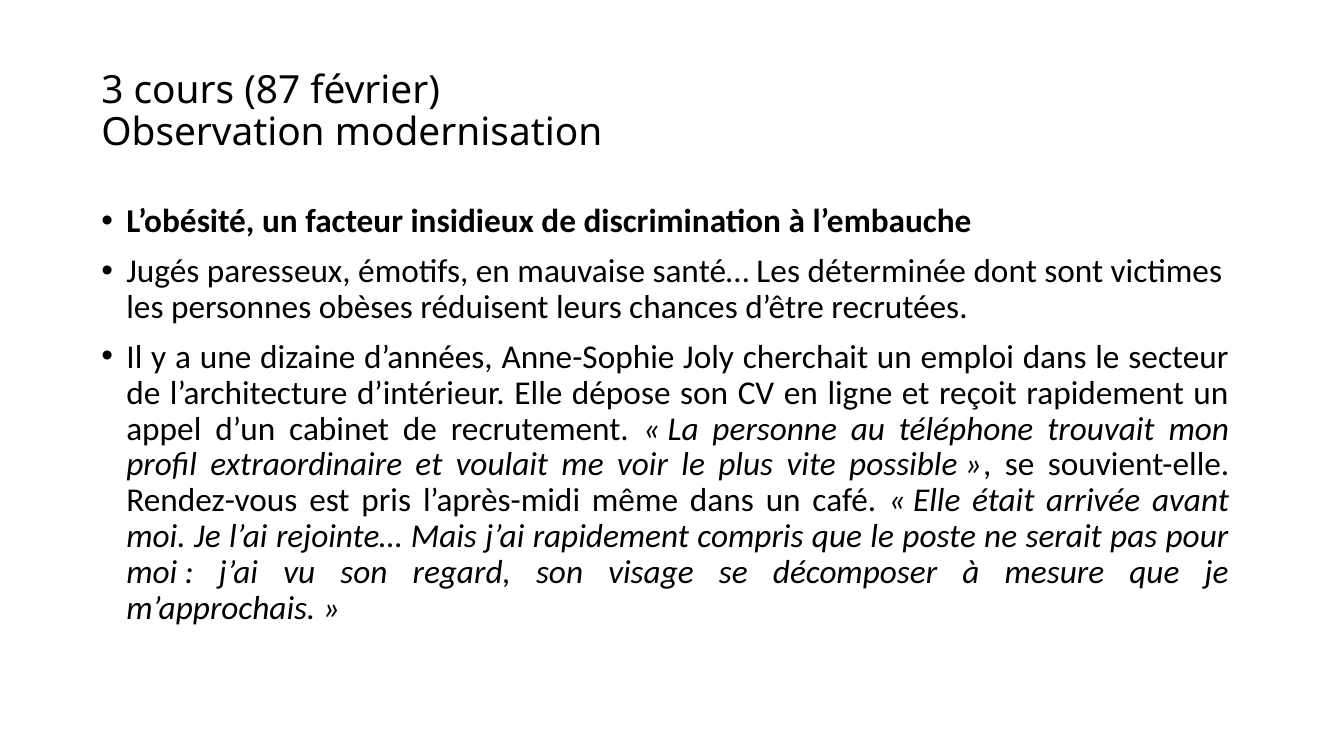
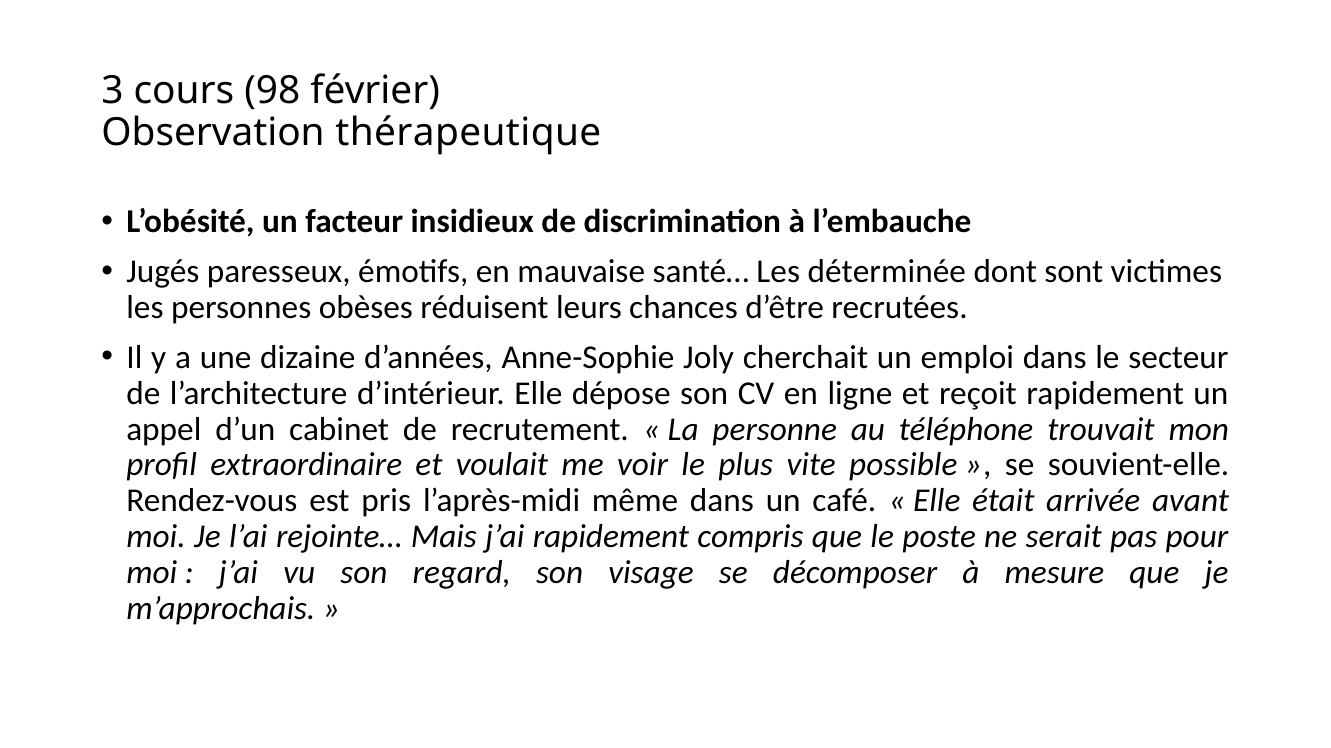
87: 87 -> 98 (272, 91)
modernisation: modernisation -> thérapeutique (468, 133)
